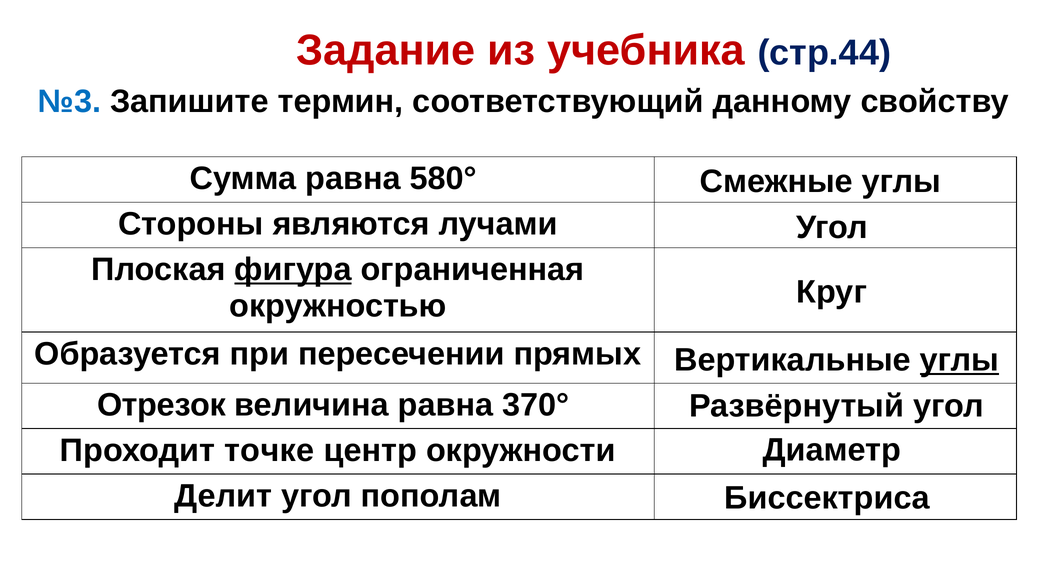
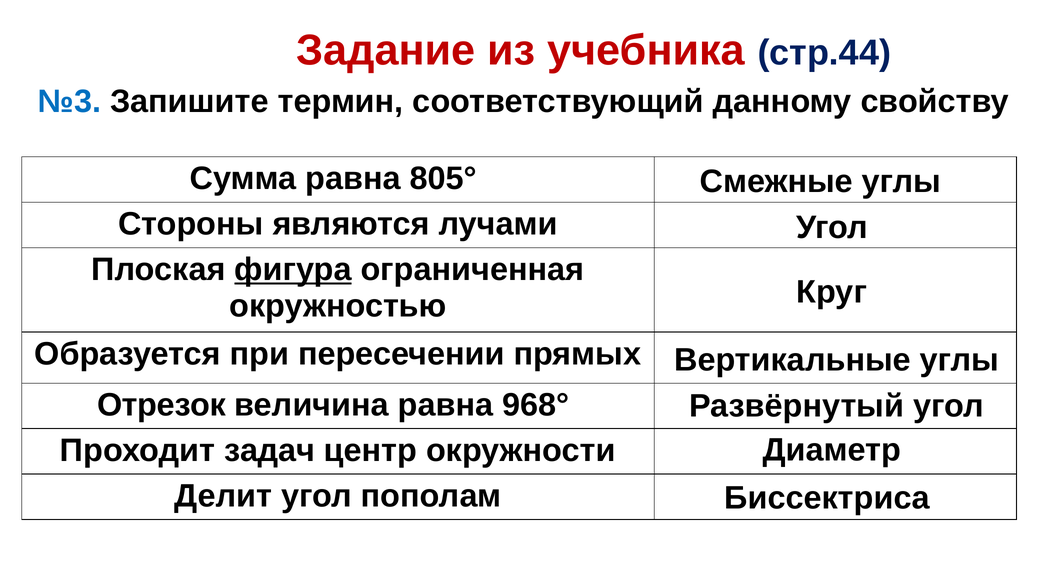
580°: 580° -> 805° (443, 179)
углы underline: present -> none (959, 360)
370°: 370° -> 968° (536, 405)
точке: точке -> задач (270, 450)
